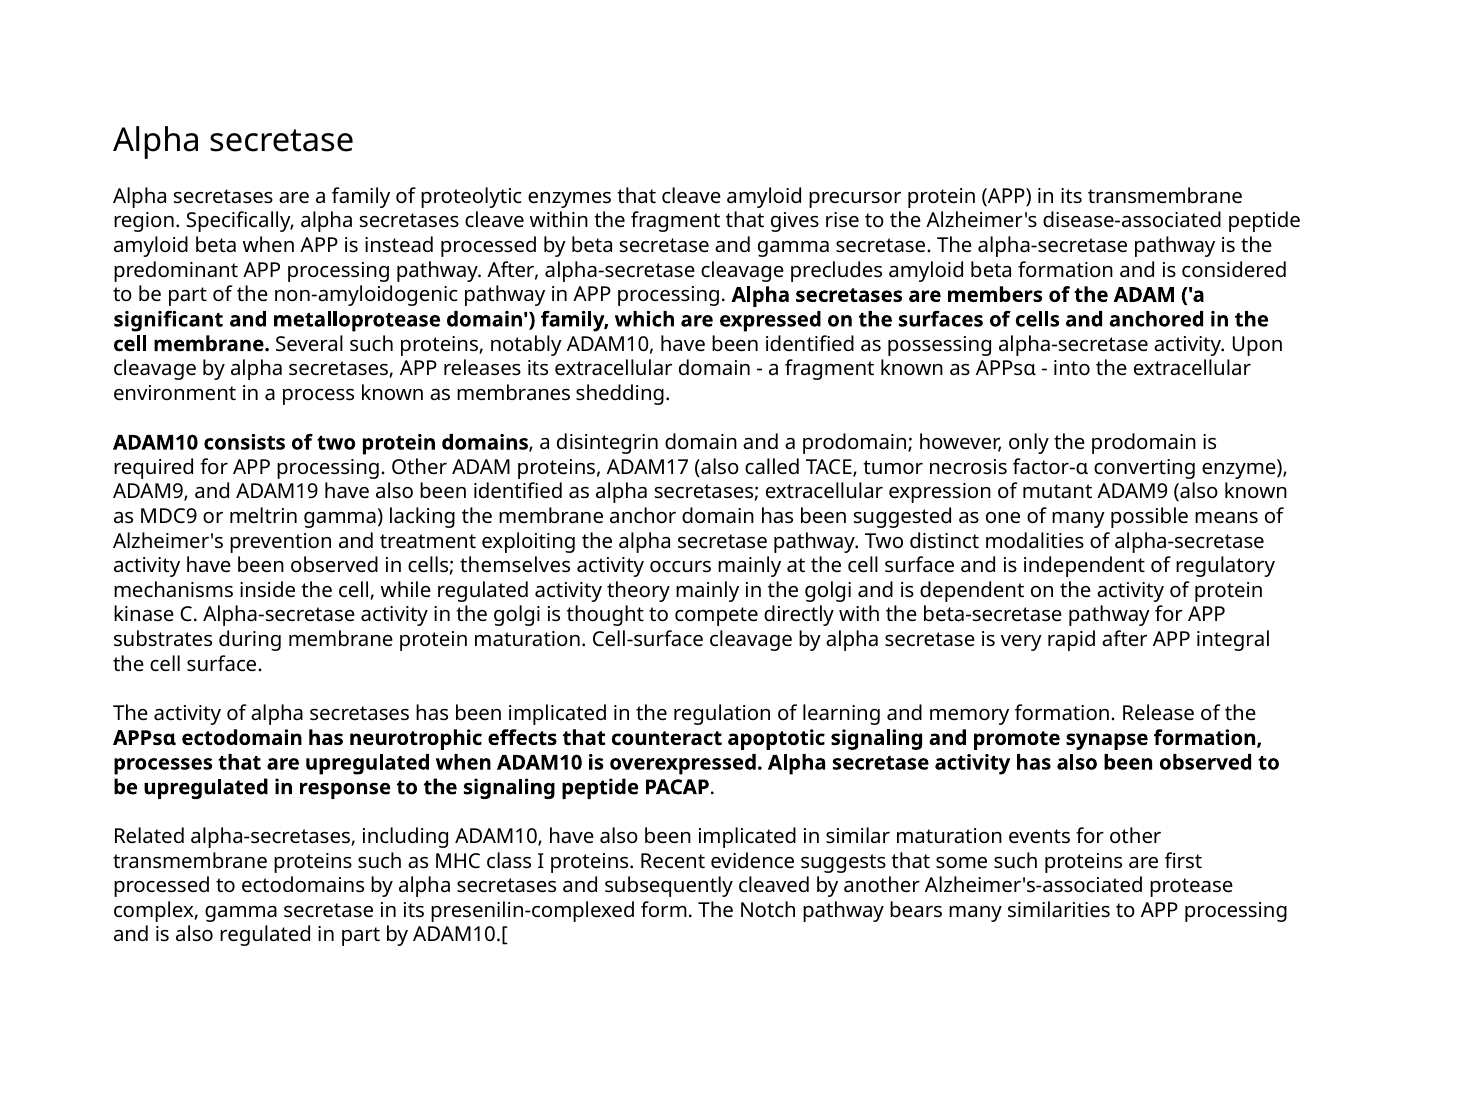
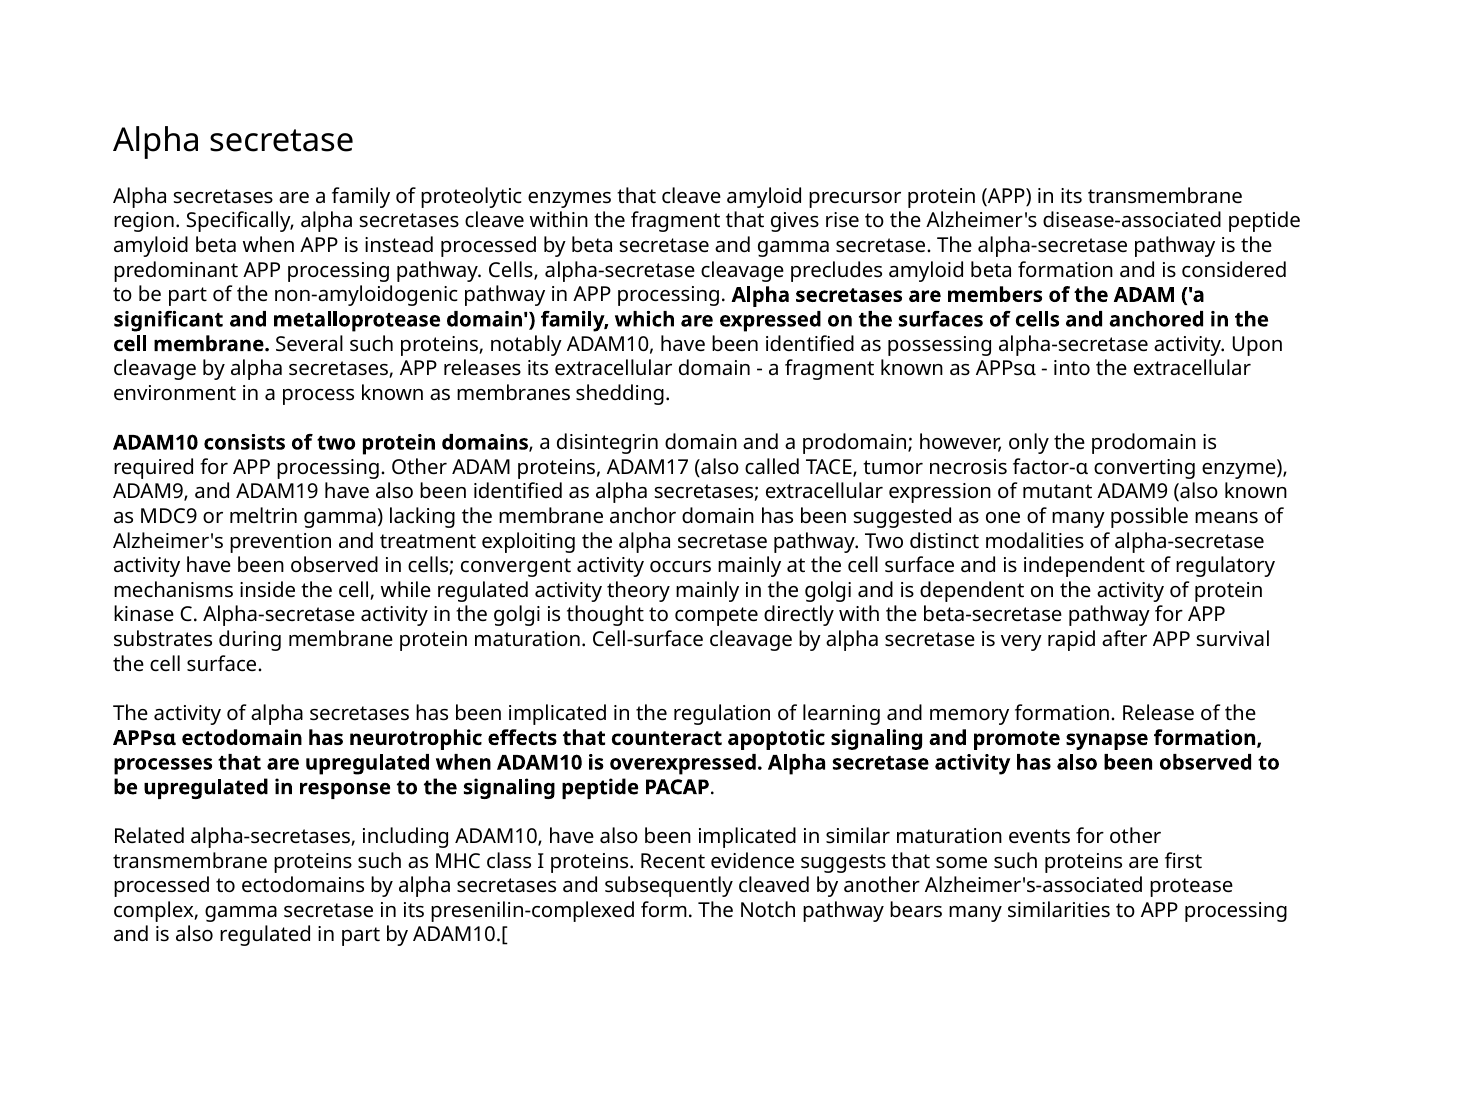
pathway After: After -> Cells (514, 270)
themselves: themselves -> convergent (516, 566)
integral: integral -> survival (1233, 639)
